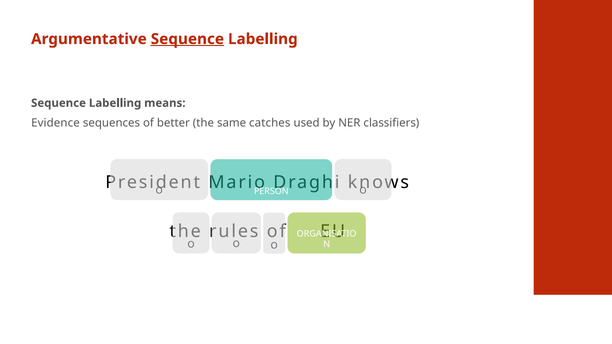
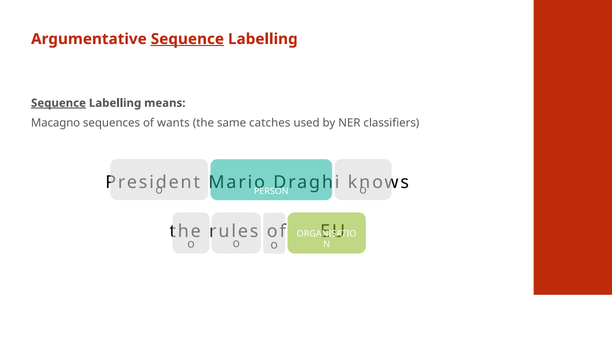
Sequence underline: none -> present (58, 103)
Evidence: Evidence -> Macagno (56, 123)
better: better -> wants (173, 123)
